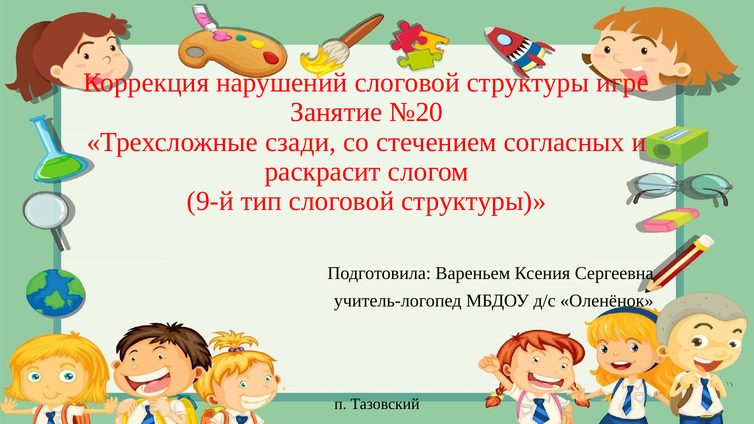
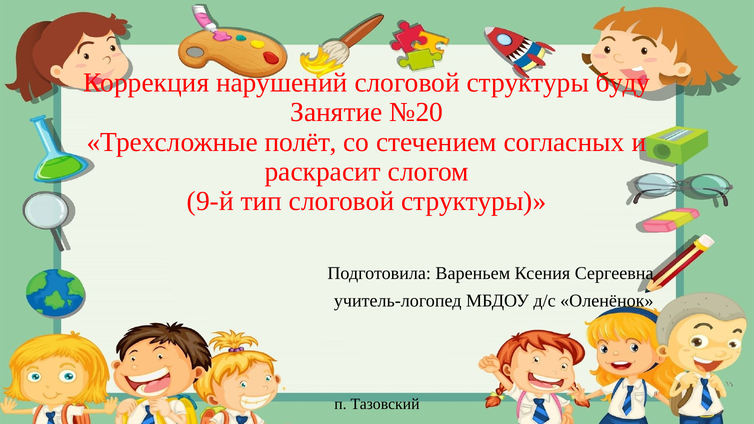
игре: игре -> буду (623, 83)
сзади: сзади -> полёт (301, 142)
